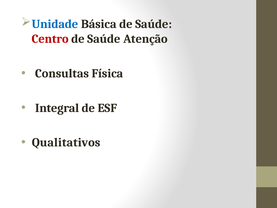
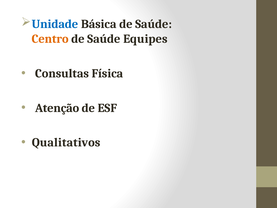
Centro colour: red -> orange (50, 39)
Atenção: Atenção -> Equipes (145, 39)
Integral: Integral -> Atenção (57, 108)
